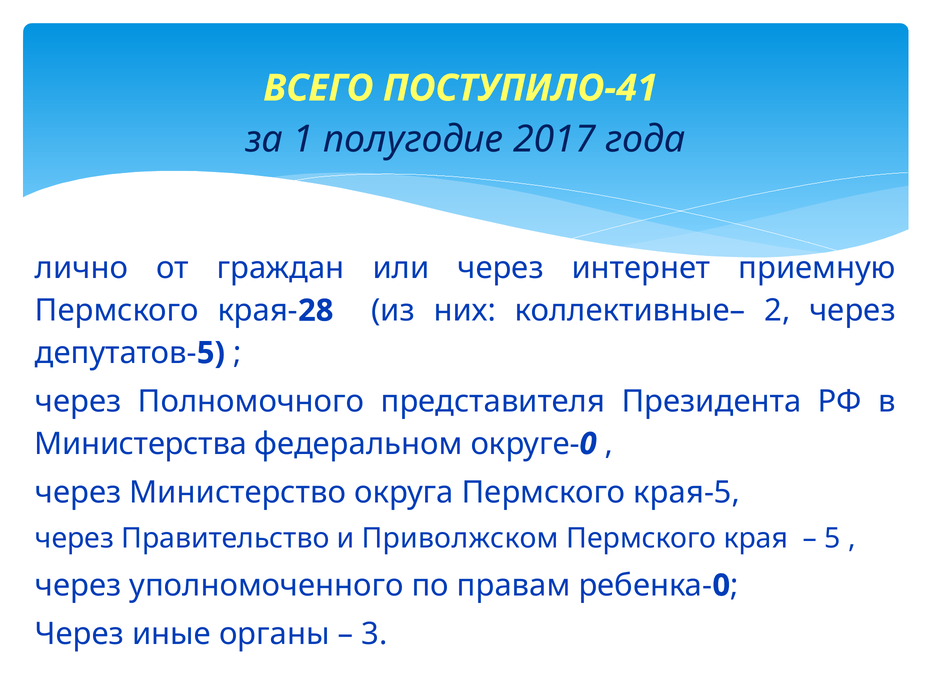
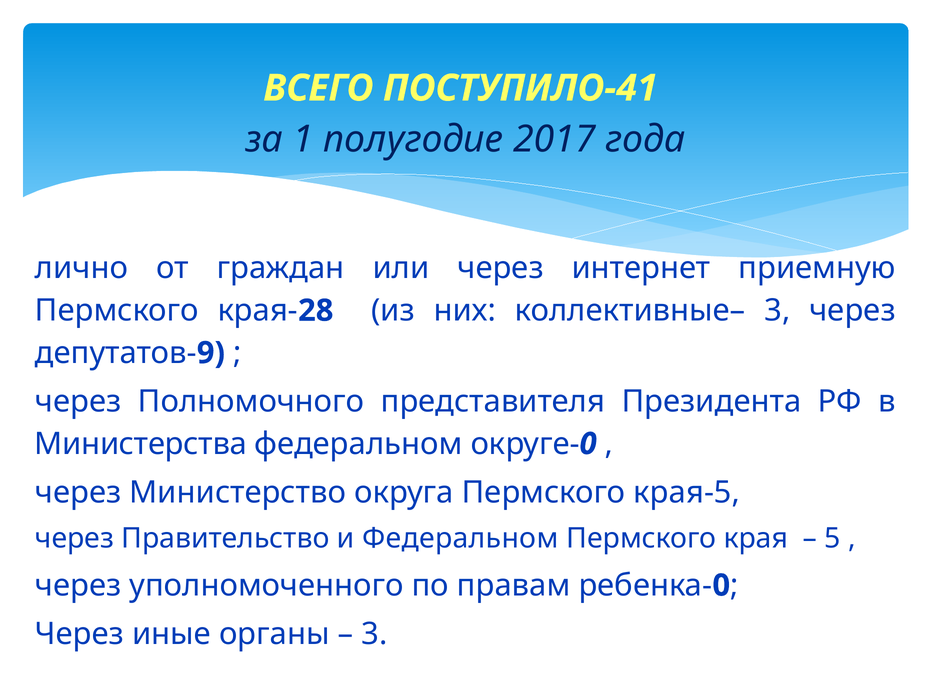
коллективные– 2: 2 -> 3 (777, 311)
5: 5 -> 9 (211, 353)
и Приволжском: Приволжском -> Федеральном (460, 539)
